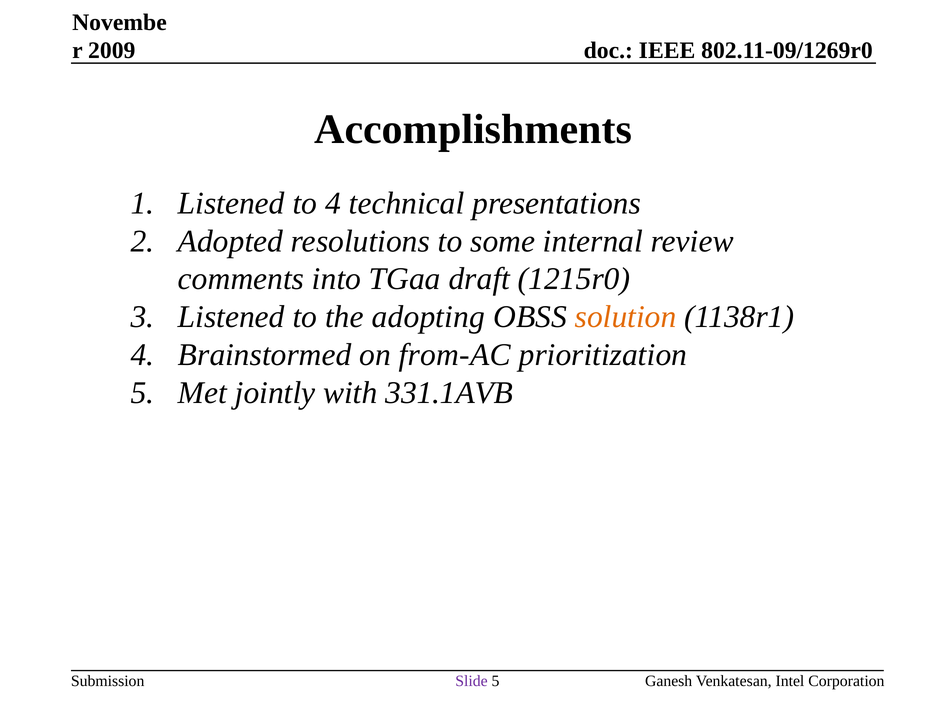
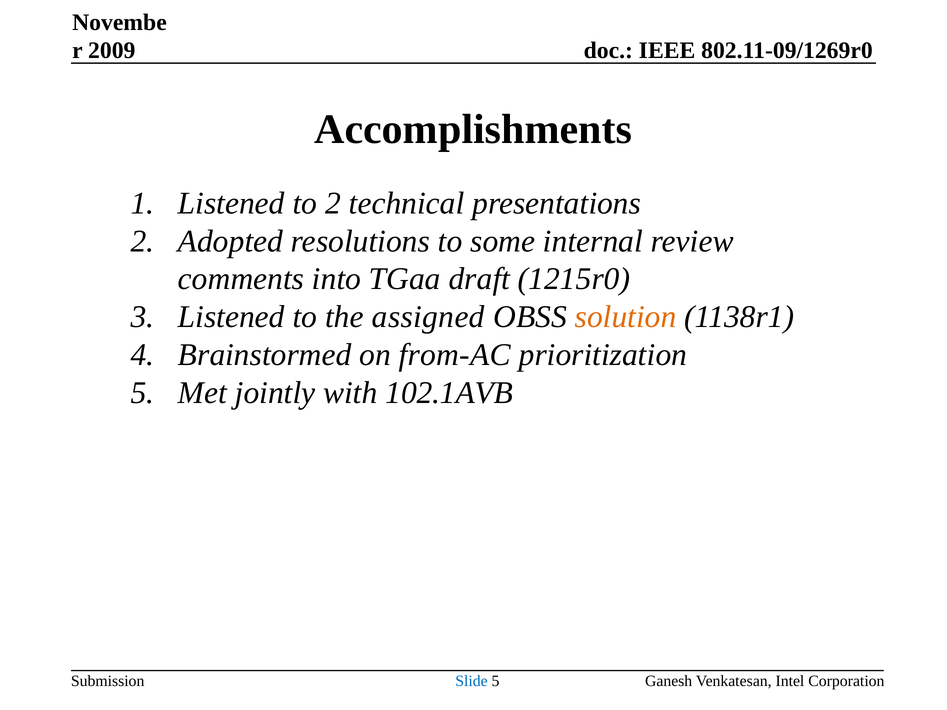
to 4: 4 -> 2 (333, 203)
adopting: adopting -> assigned (428, 317)
331.1AVB: 331.1AVB -> 102.1AVB (449, 393)
Slide colour: purple -> blue (471, 681)
